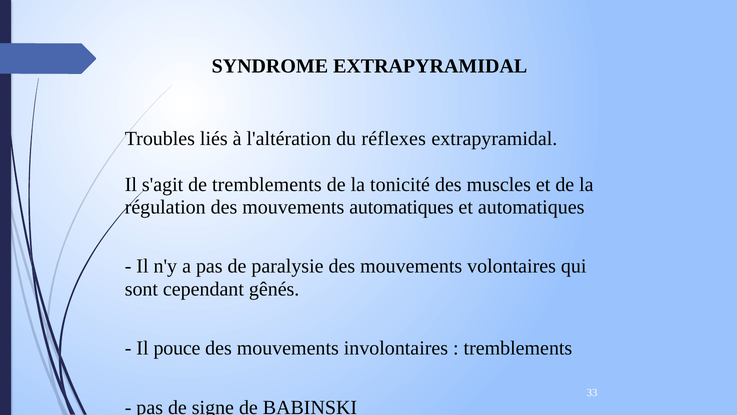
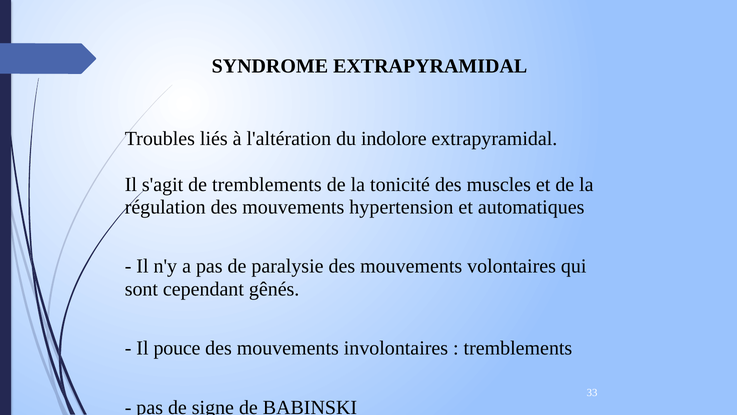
réflexes: réflexes -> indolore (394, 139)
mouvements automatiques: automatiques -> hypertension (401, 207)
